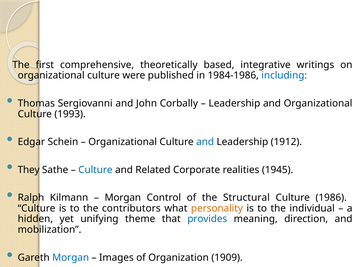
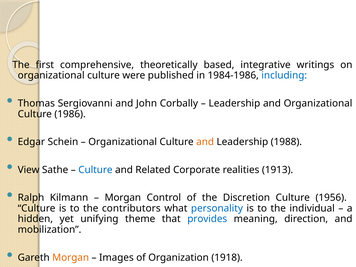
1993: 1993 -> 1986 (70, 114)
and colour: blue -> orange (205, 142)
1912: 1912 -> 1988 (286, 142)
They: They -> View (29, 170)
1945: 1945 -> 1913 (278, 170)
Structural: Structural -> Discretion (246, 198)
1986: 1986 -> 1956 (331, 198)
personality colour: orange -> blue (217, 208)
Morgan colour: blue -> orange (71, 258)
1909: 1909 -> 1918 (227, 258)
